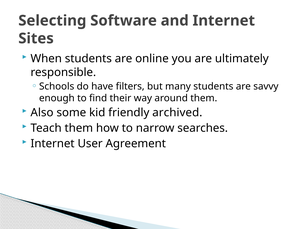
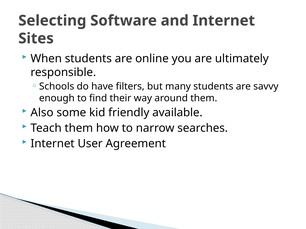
archived: archived -> available (177, 113)
